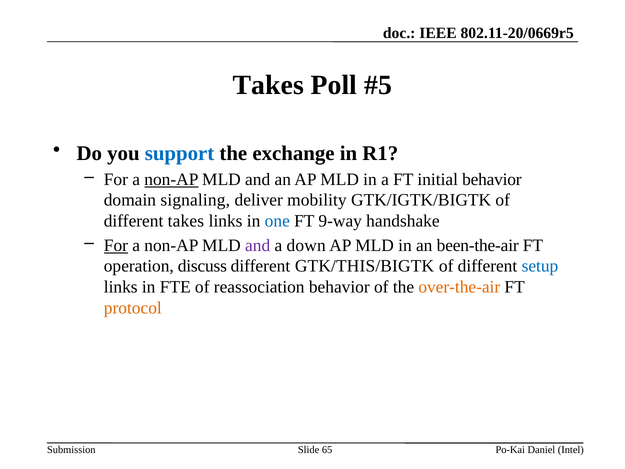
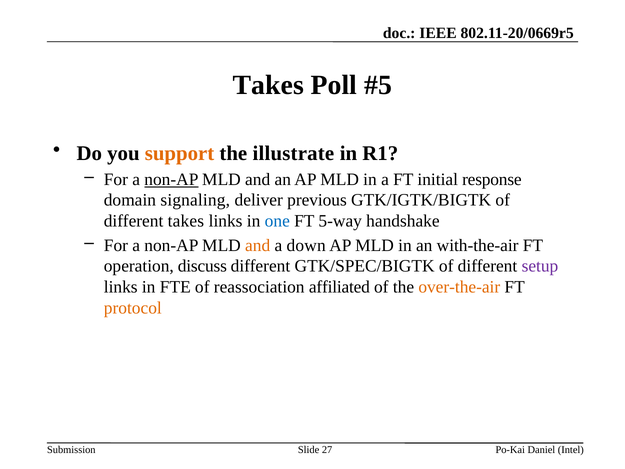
support colour: blue -> orange (180, 153)
exchange: exchange -> illustrate (293, 153)
initial behavior: behavior -> response (492, 179)
mobility: mobility -> previous (317, 200)
9-way: 9-way -> 5-way (340, 221)
For underline: present -> none (116, 245)
and colour: purple -> orange (258, 245)
been-the-air: been-the-air -> with-the-air (478, 245)
GTK/THIS/BIGTK: GTK/THIS/BIGTK -> GTK/SPEC/BIGTK (365, 266)
setup colour: blue -> purple (540, 266)
reassociation behavior: behavior -> affiliated (339, 287)
65: 65 -> 27 (327, 450)
